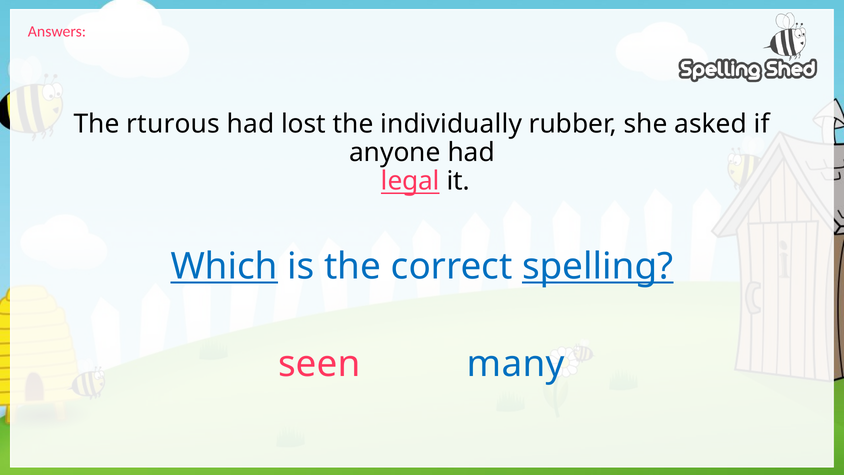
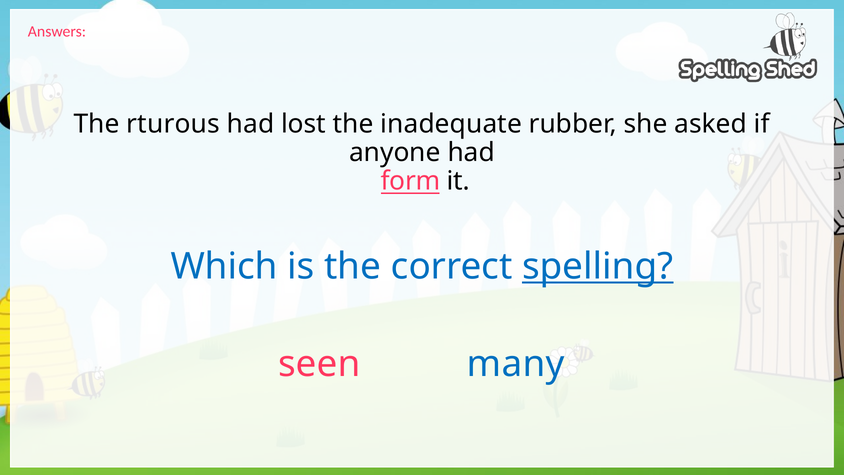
individually: individually -> inadequate (451, 124)
legal: legal -> form (410, 181)
Which underline: present -> none (224, 267)
